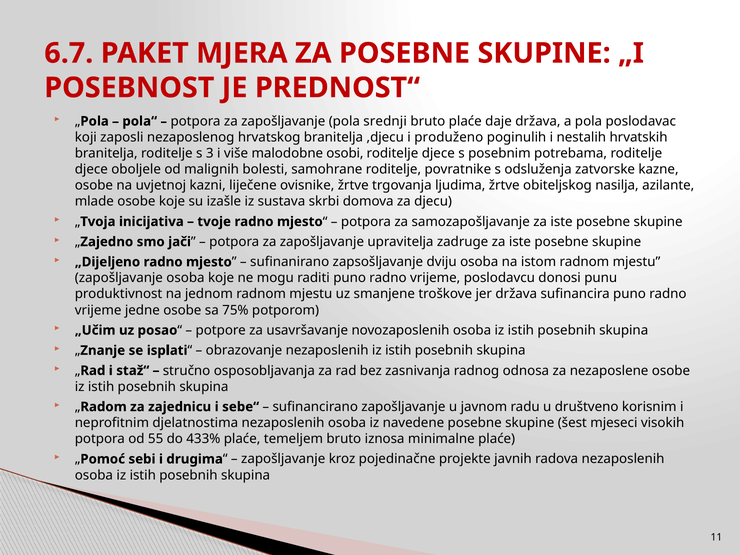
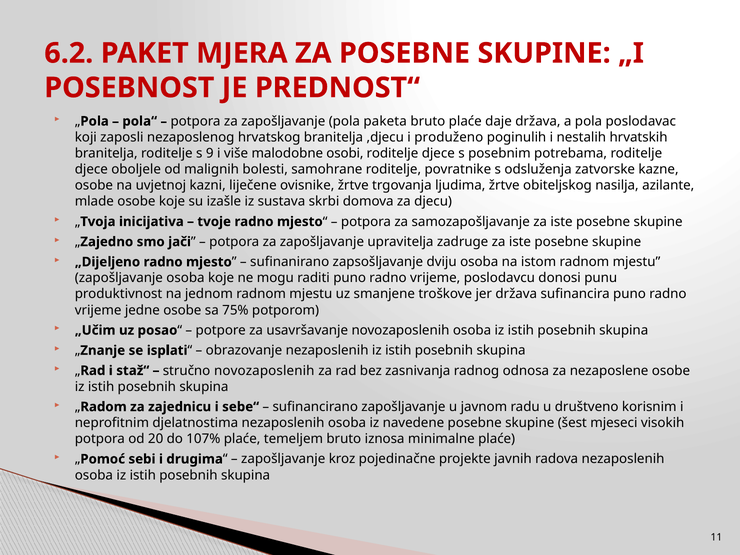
6.7: 6.7 -> 6.2 (69, 53)
srednji: srednji -> paketa (385, 121)
3: 3 -> 9 (210, 153)
stručno osposobljavanja: osposobljavanja -> novozaposlenih (264, 371)
55: 55 -> 20 (156, 439)
433%: 433% -> 107% (203, 439)
